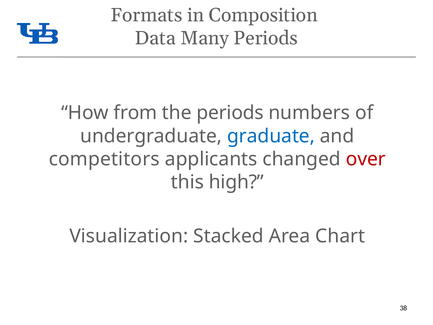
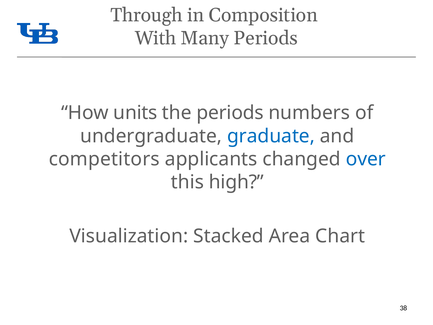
Formats: Formats -> Through (146, 15)
Data: Data -> With (156, 38)
from: from -> units (135, 113)
over colour: red -> blue (366, 159)
